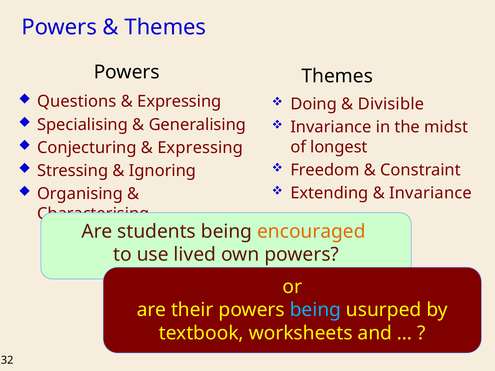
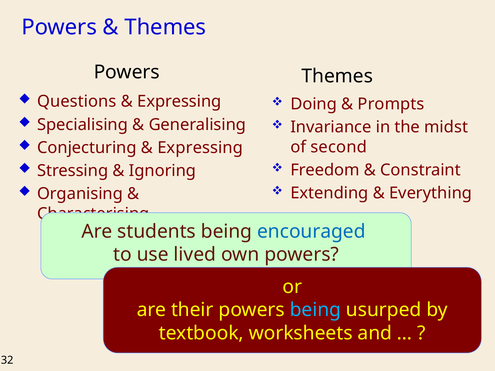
Divisible: Divisible -> Prompts (391, 104)
longest: longest -> second (339, 147)
Invariance: Invariance -> Everything (431, 193)
encouraged colour: orange -> blue (311, 231)
